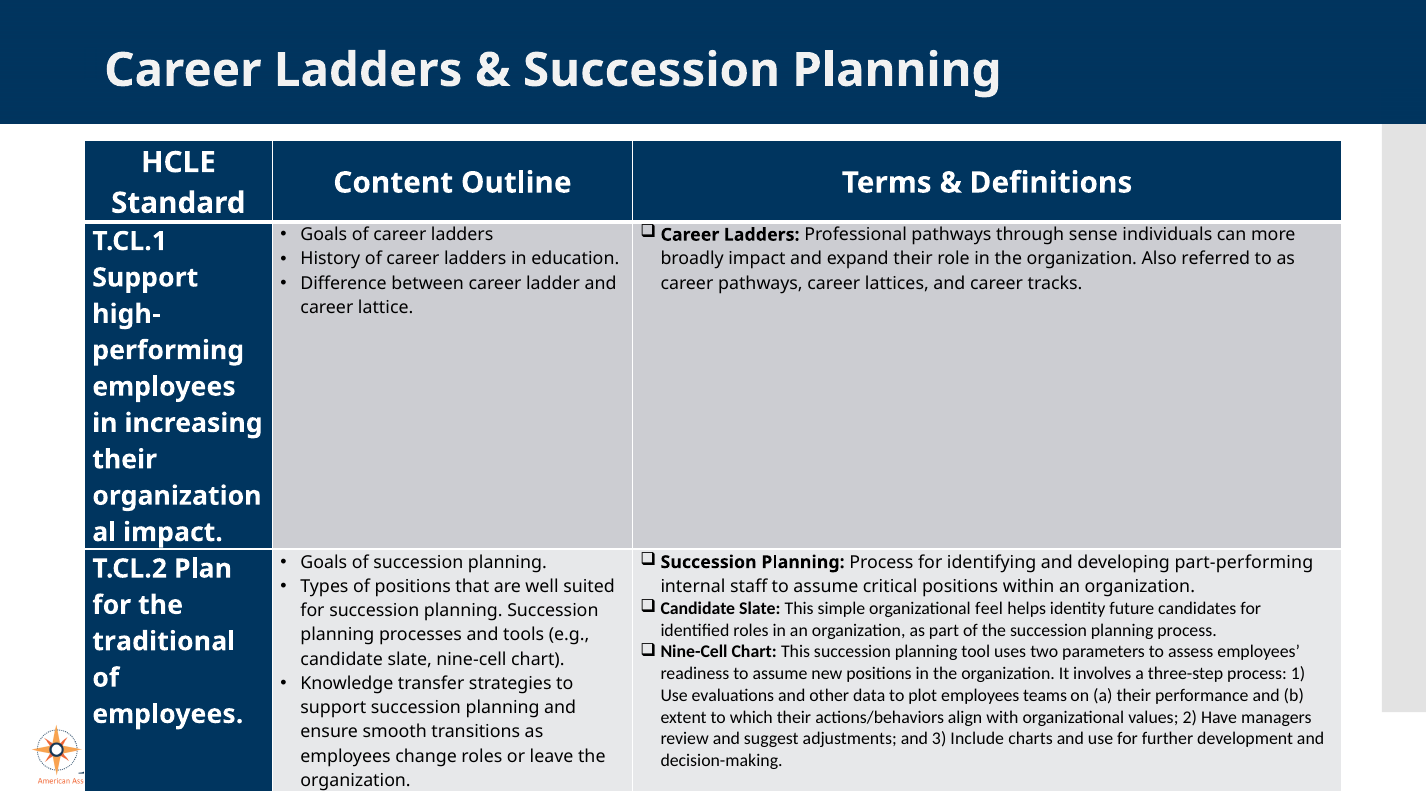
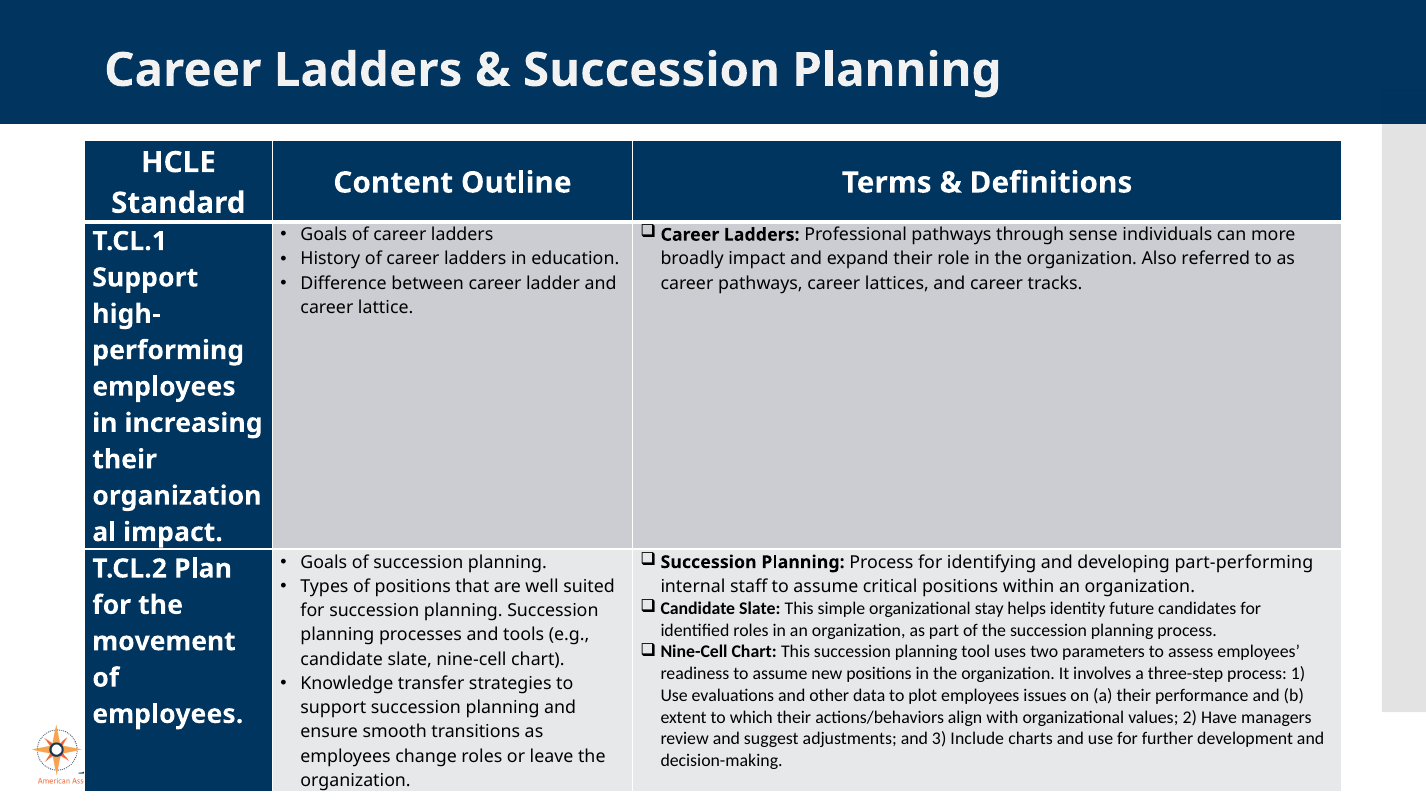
feel: feel -> stay (989, 609)
traditional: traditional -> movement (164, 642)
teams: teams -> issues (1045, 696)
